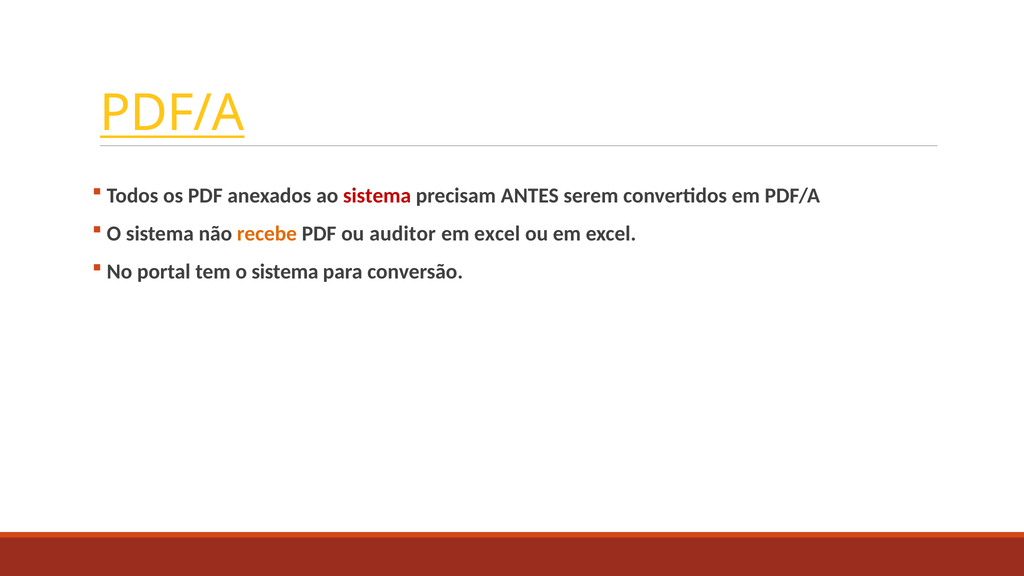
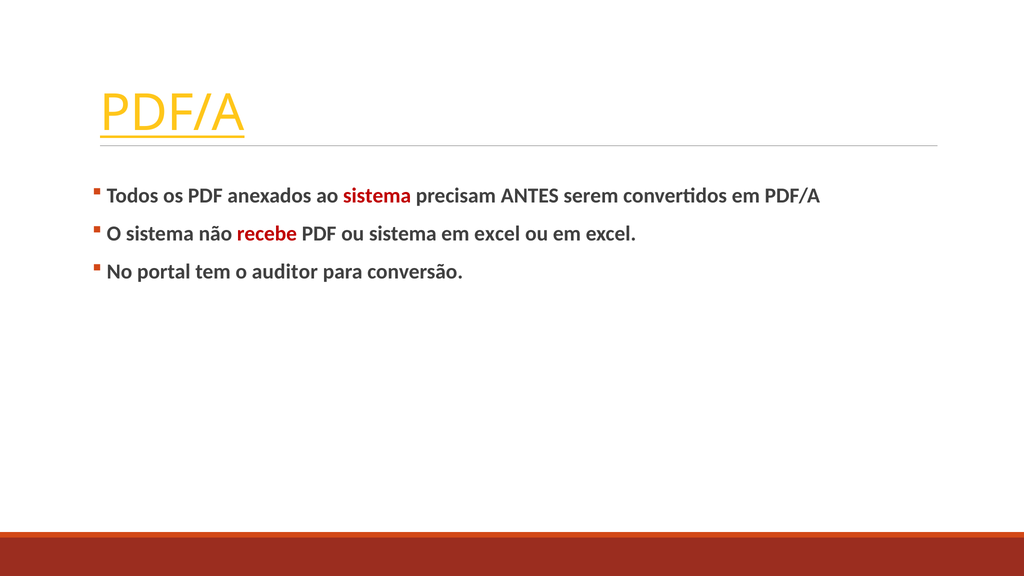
recebe colour: orange -> red (267, 234)
ou auditor: auditor -> sistema (403, 234)
tem o sistema: sistema -> auditor (285, 272)
